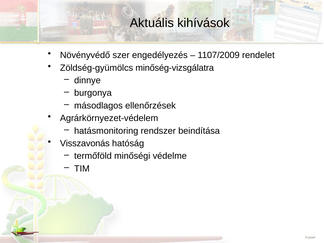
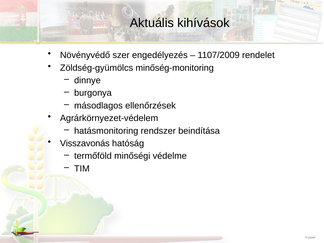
minőség-vizsgálatra: minőség-vizsgálatra -> minőség-monitoring (175, 68)
